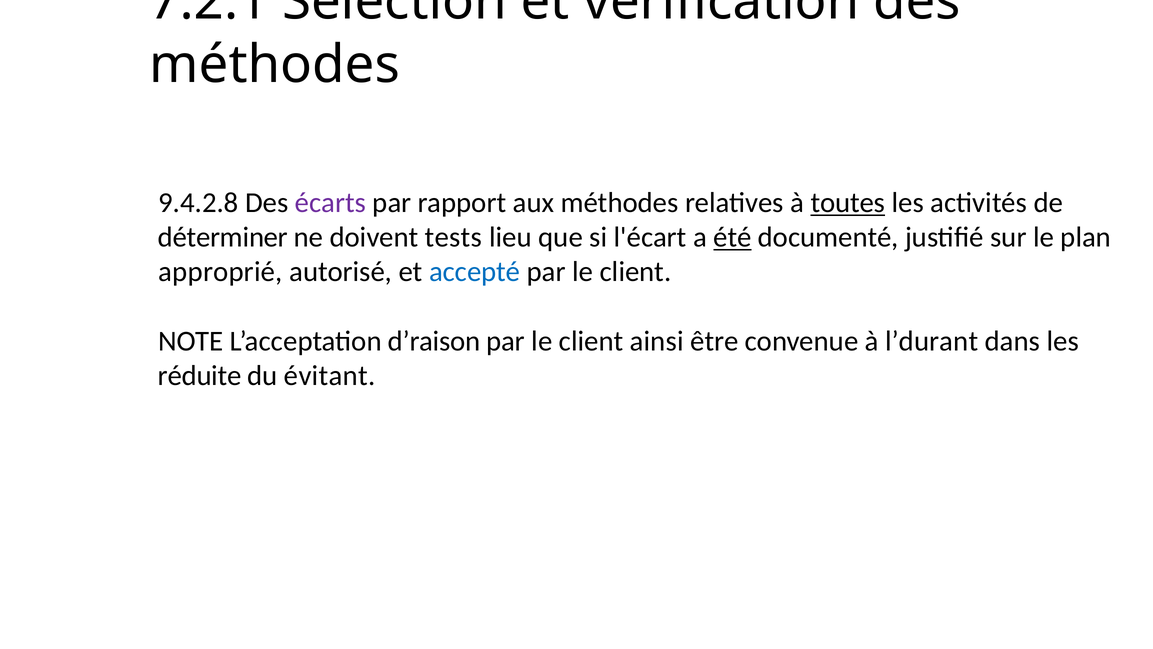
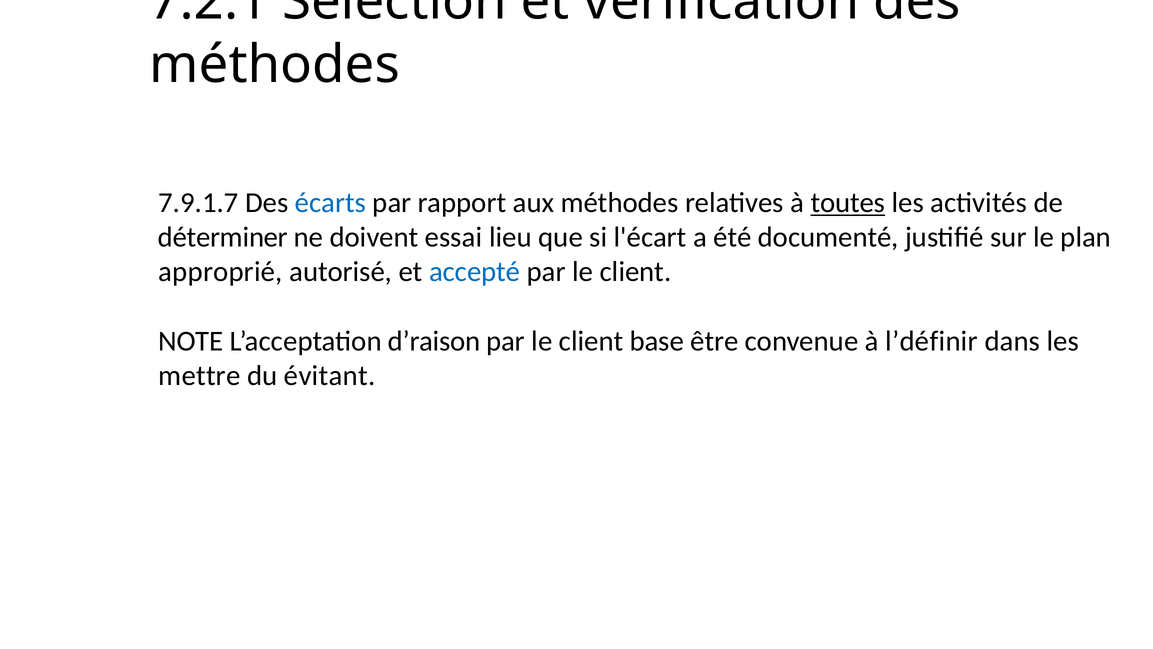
9.4.2.8: 9.4.2.8 -> 7.9.1.7 (198, 203)
écarts colour: purple -> blue (330, 203)
tests: tests -> essai (454, 237)
été underline: present -> none (732, 237)
ainsi: ainsi -> base (657, 341)
l’durant: l’durant -> l’définir (932, 341)
réduite: réduite -> mettre (199, 376)
